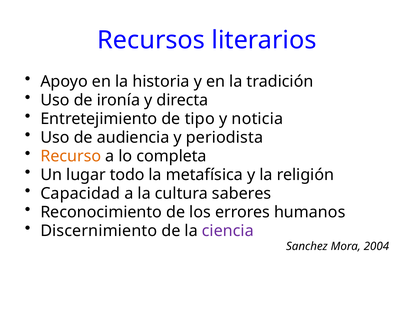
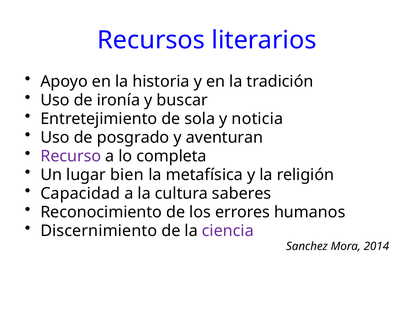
directa: directa -> buscar (182, 100)
tipo: tipo -> sola (200, 119)
audiencia: audiencia -> posgrado (133, 138)
periodista: periodista -> aventuran (225, 138)
Recurso colour: orange -> purple (71, 156)
todo: todo -> bien (127, 175)
2004: 2004 -> 2014 (376, 247)
